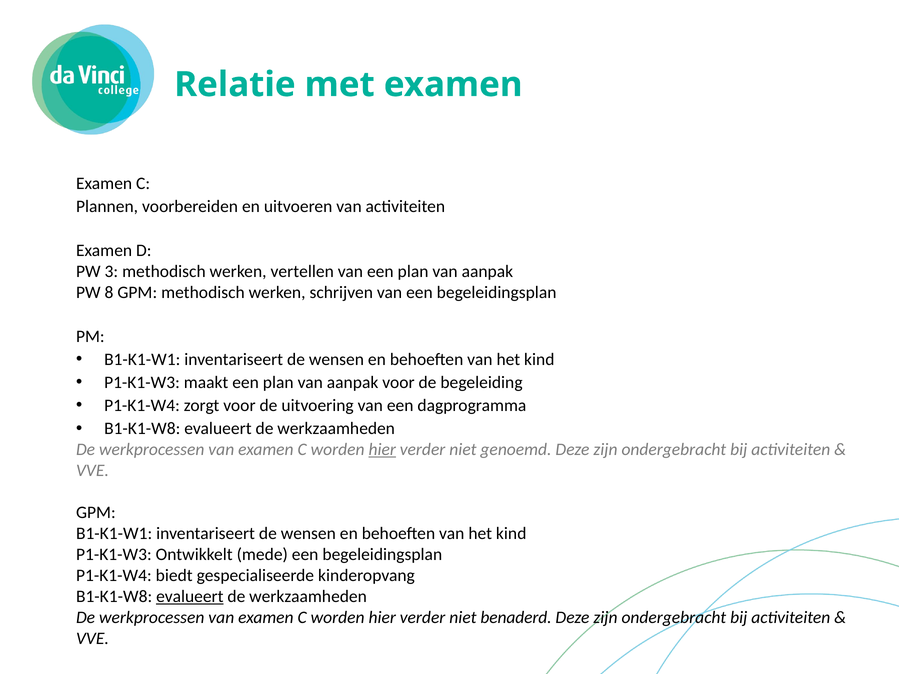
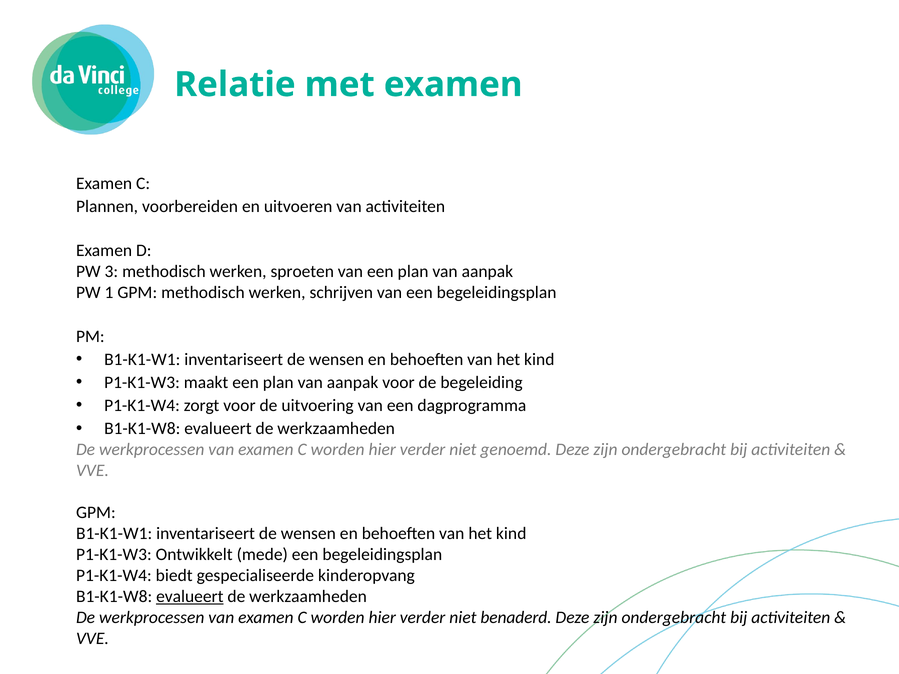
vertellen: vertellen -> sproeten (302, 271)
8: 8 -> 1 (109, 292)
hier underline: present -> none (382, 450)
